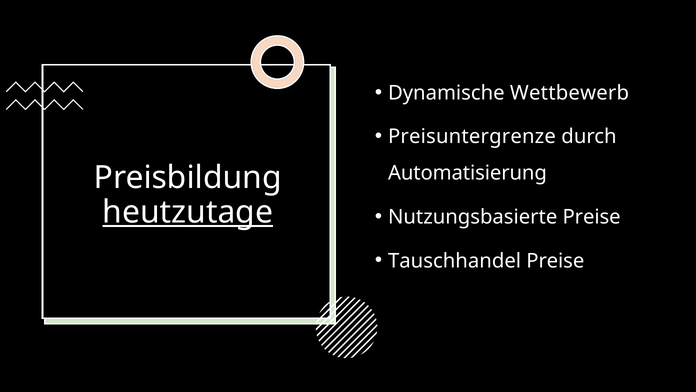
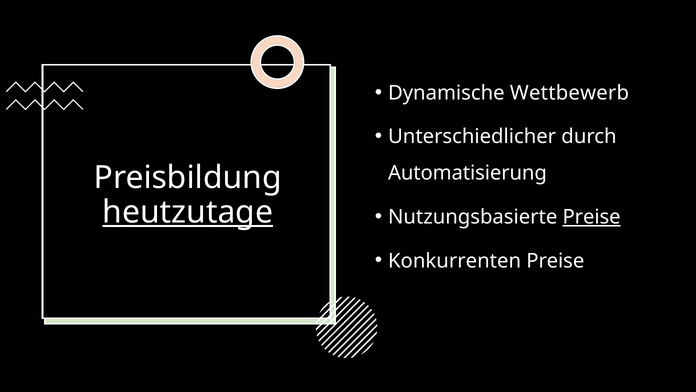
Preisuntergrenze: Preisuntergrenze -> Unterschiedlicher (472, 137)
Preise underline: none -> present (592, 217)
Tauschhandel: Tauschhandel -> Konkurrenten (455, 260)
